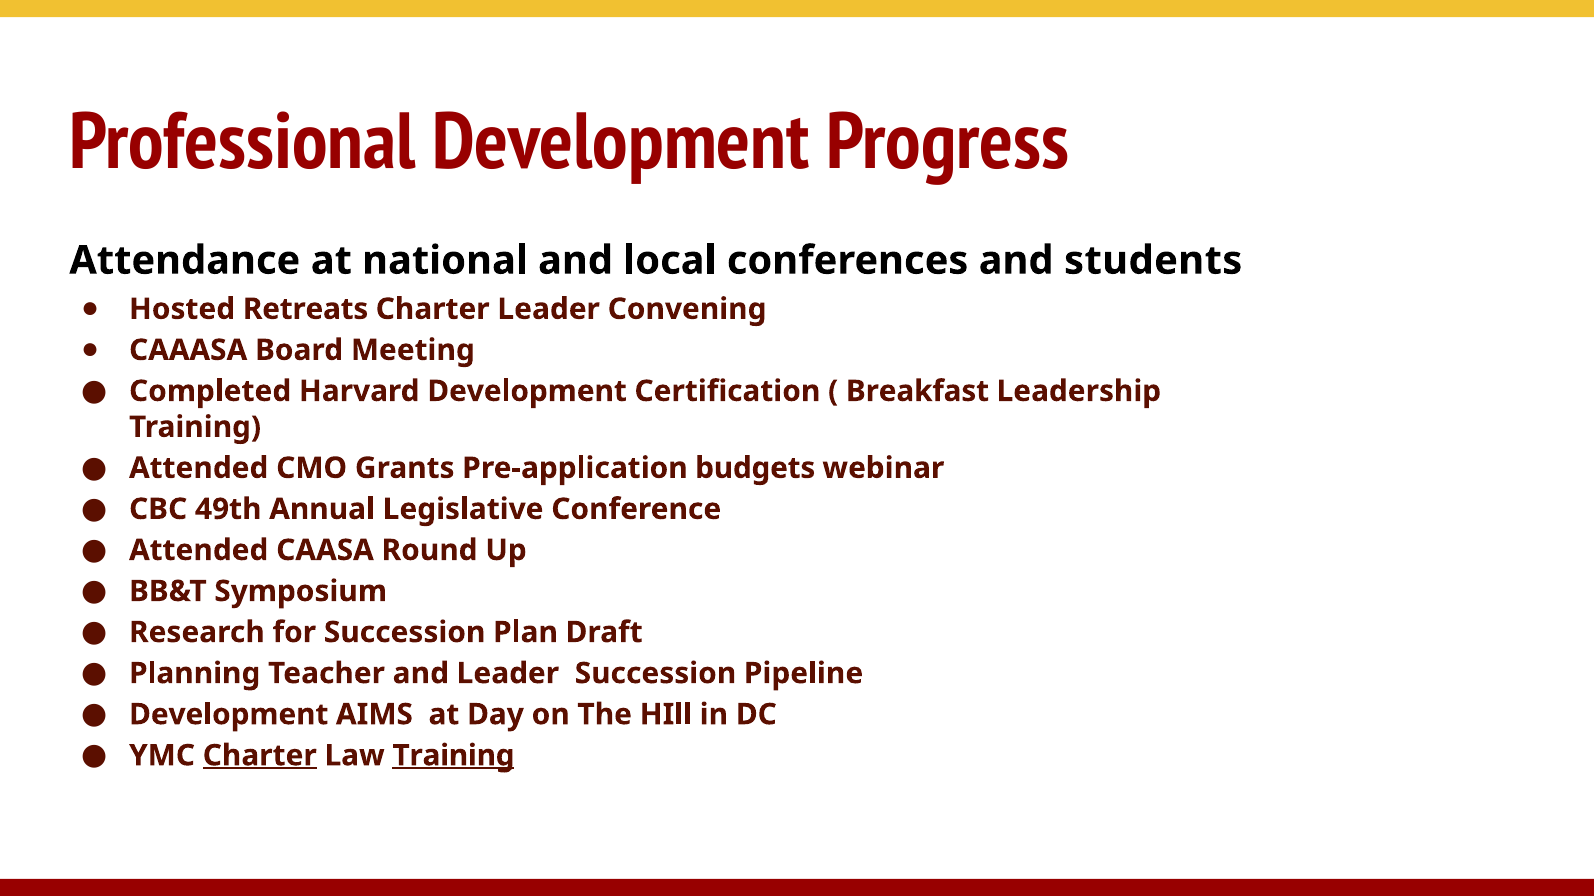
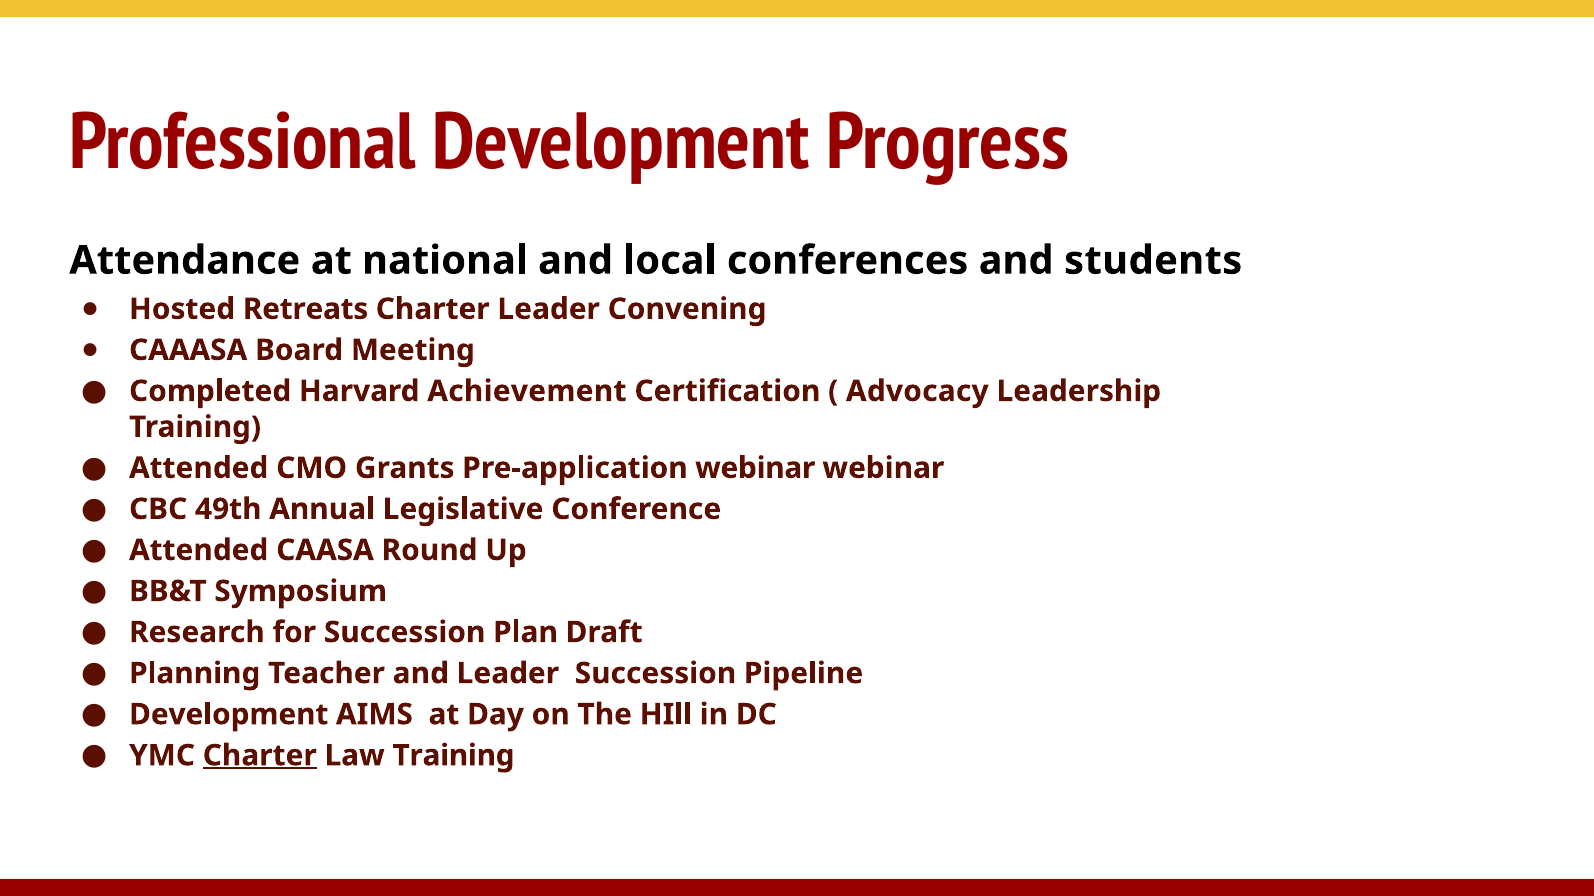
Harvard Development: Development -> Achievement (527, 391)
Breakfast: Breakfast -> Advocacy (917, 391)
Pre-application budgets: budgets -> webinar (755, 468)
Training underline: present -> none (454, 756)
